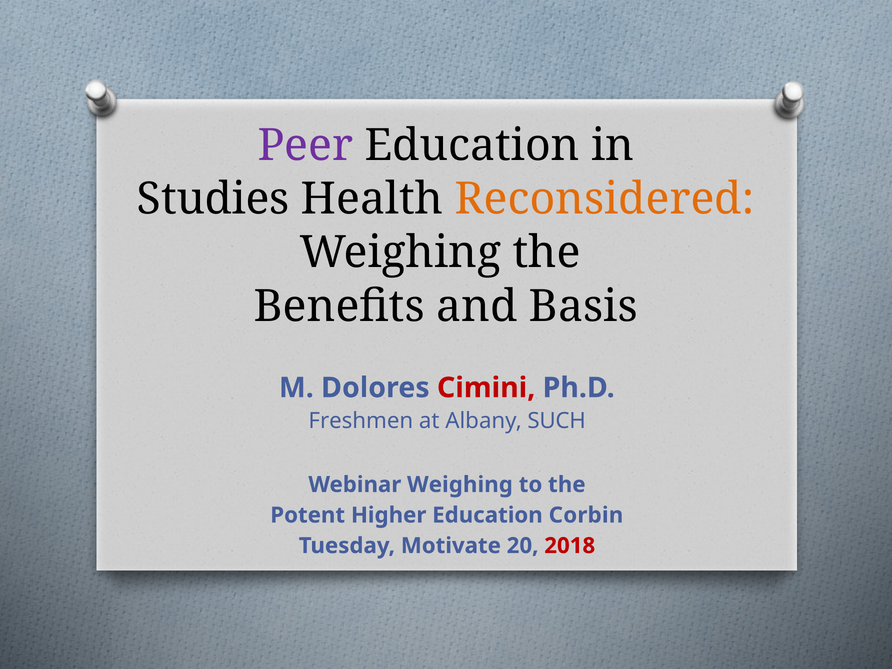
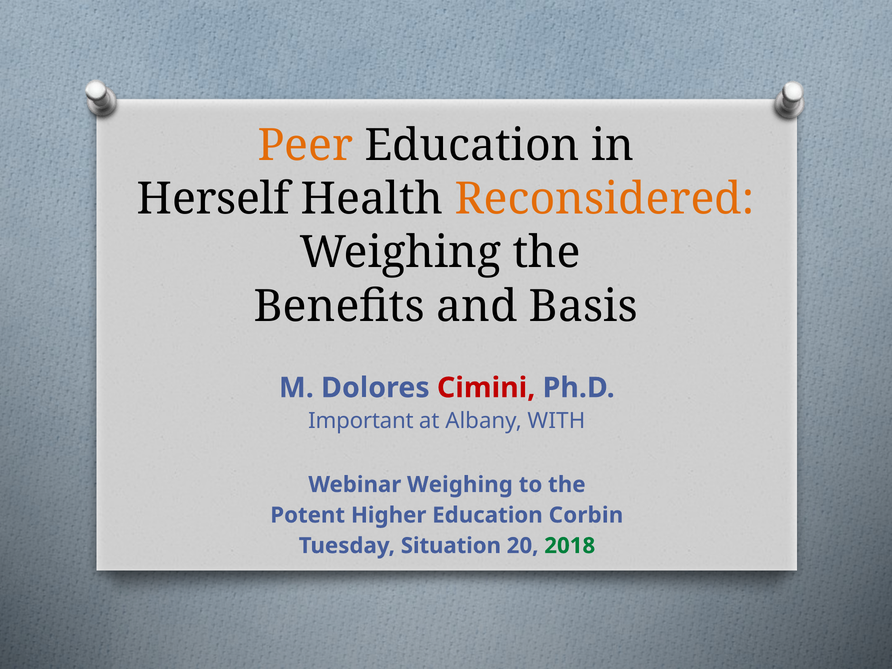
Peer colour: purple -> orange (305, 146)
Studies: Studies -> Herself (213, 199)
Freshmen: Freshmen -> Important (361, 421)
SUCH: SUCH -> WITH (556, 421)
Motivate: Motivate -> Situation (451, 546)
2018 colour: red -> green (570, 546)
